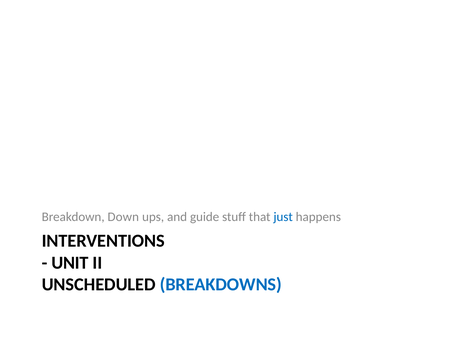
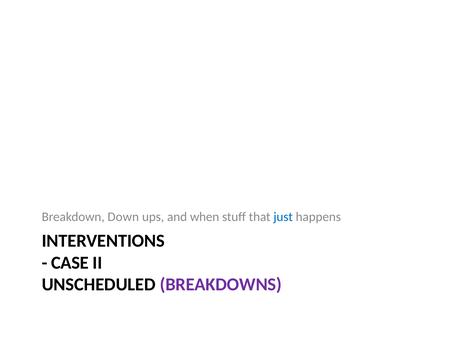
guide: guide -> when (205, 217)
UNIT: UNIT -> CASE (70, 262)
BREAKDOWNS colour: blue -> purple (221, 284)
